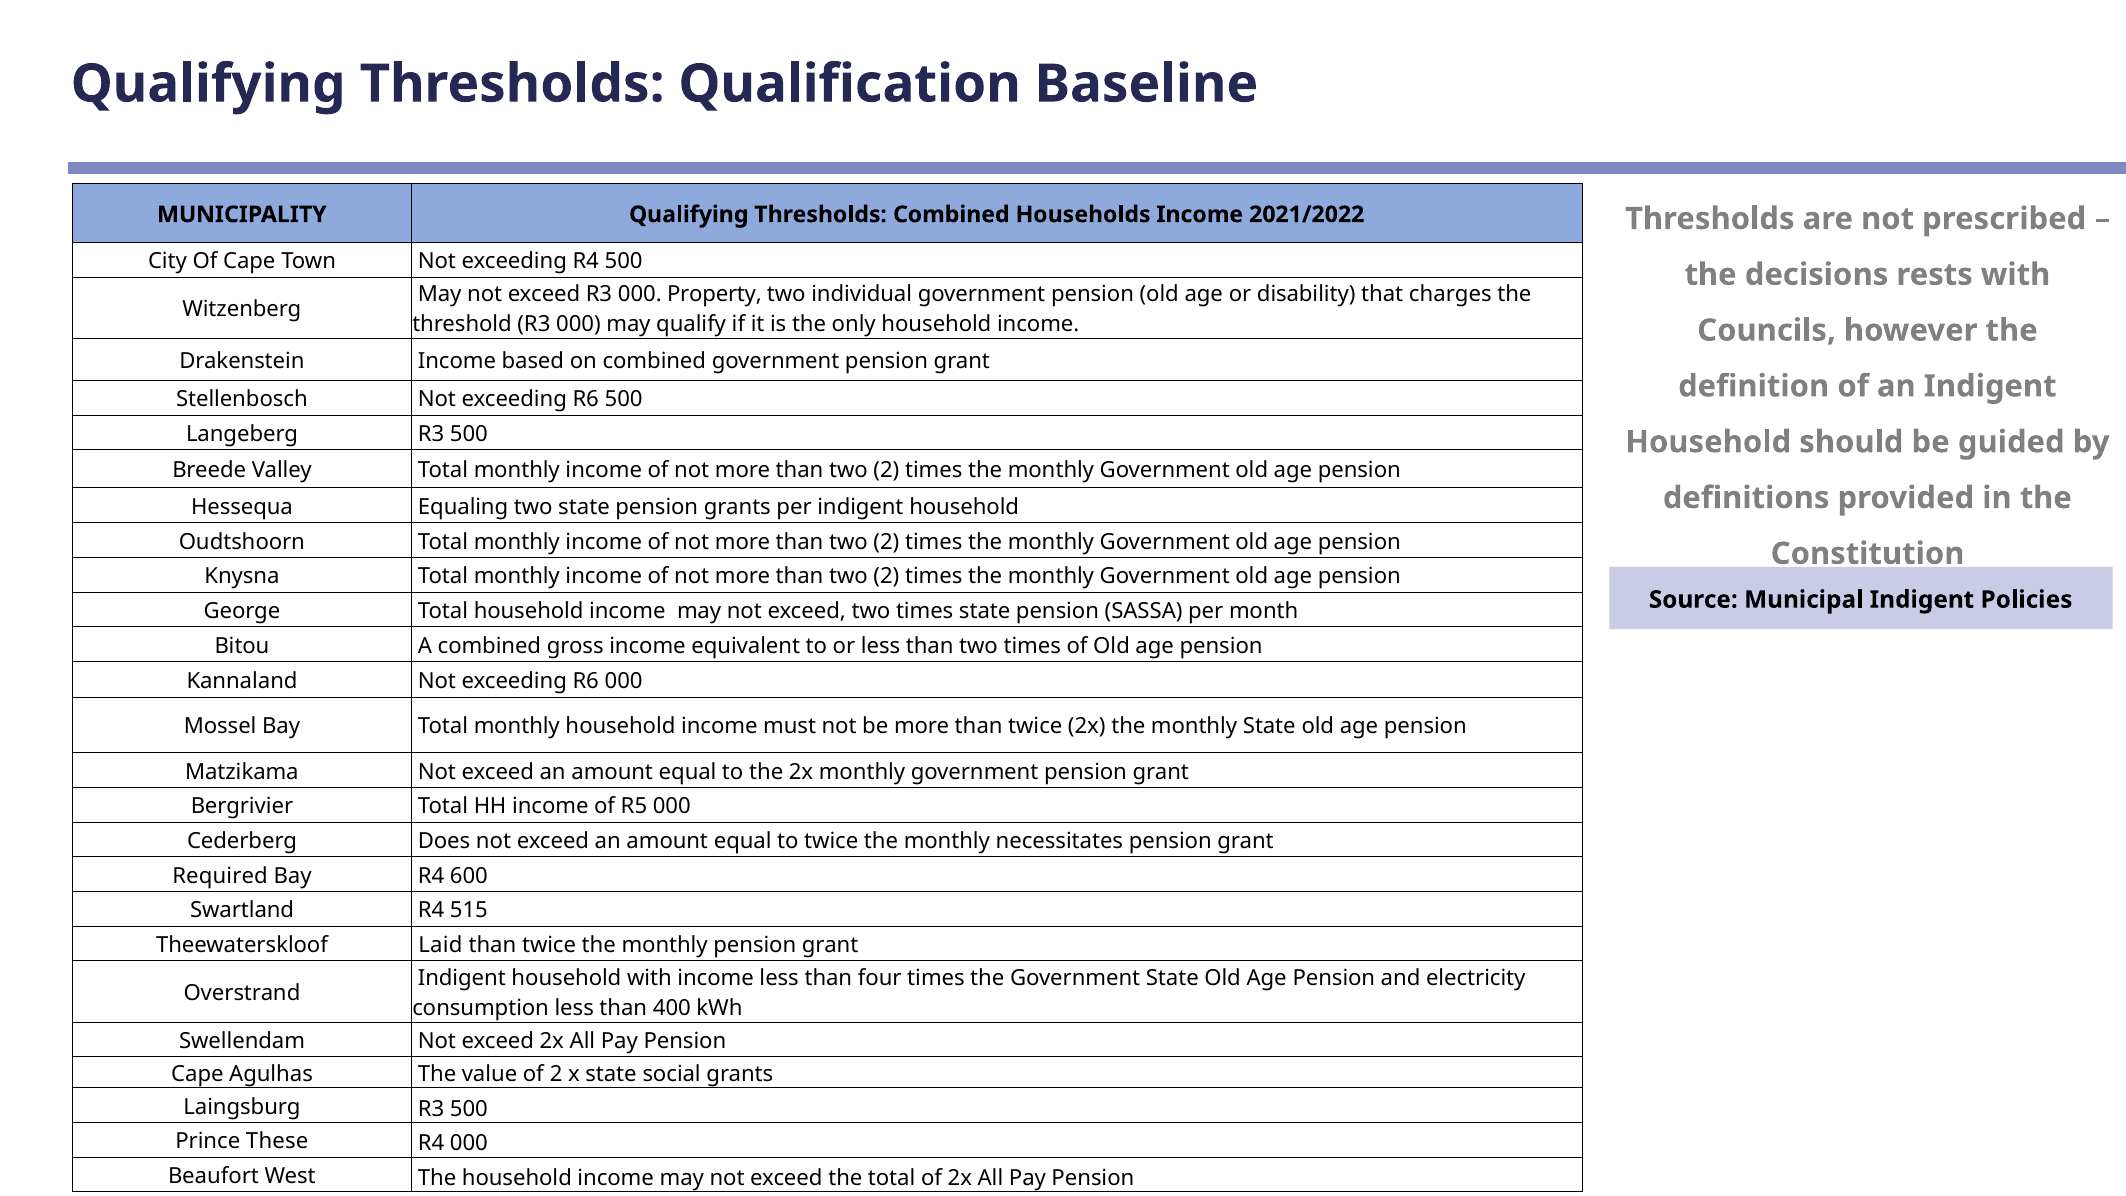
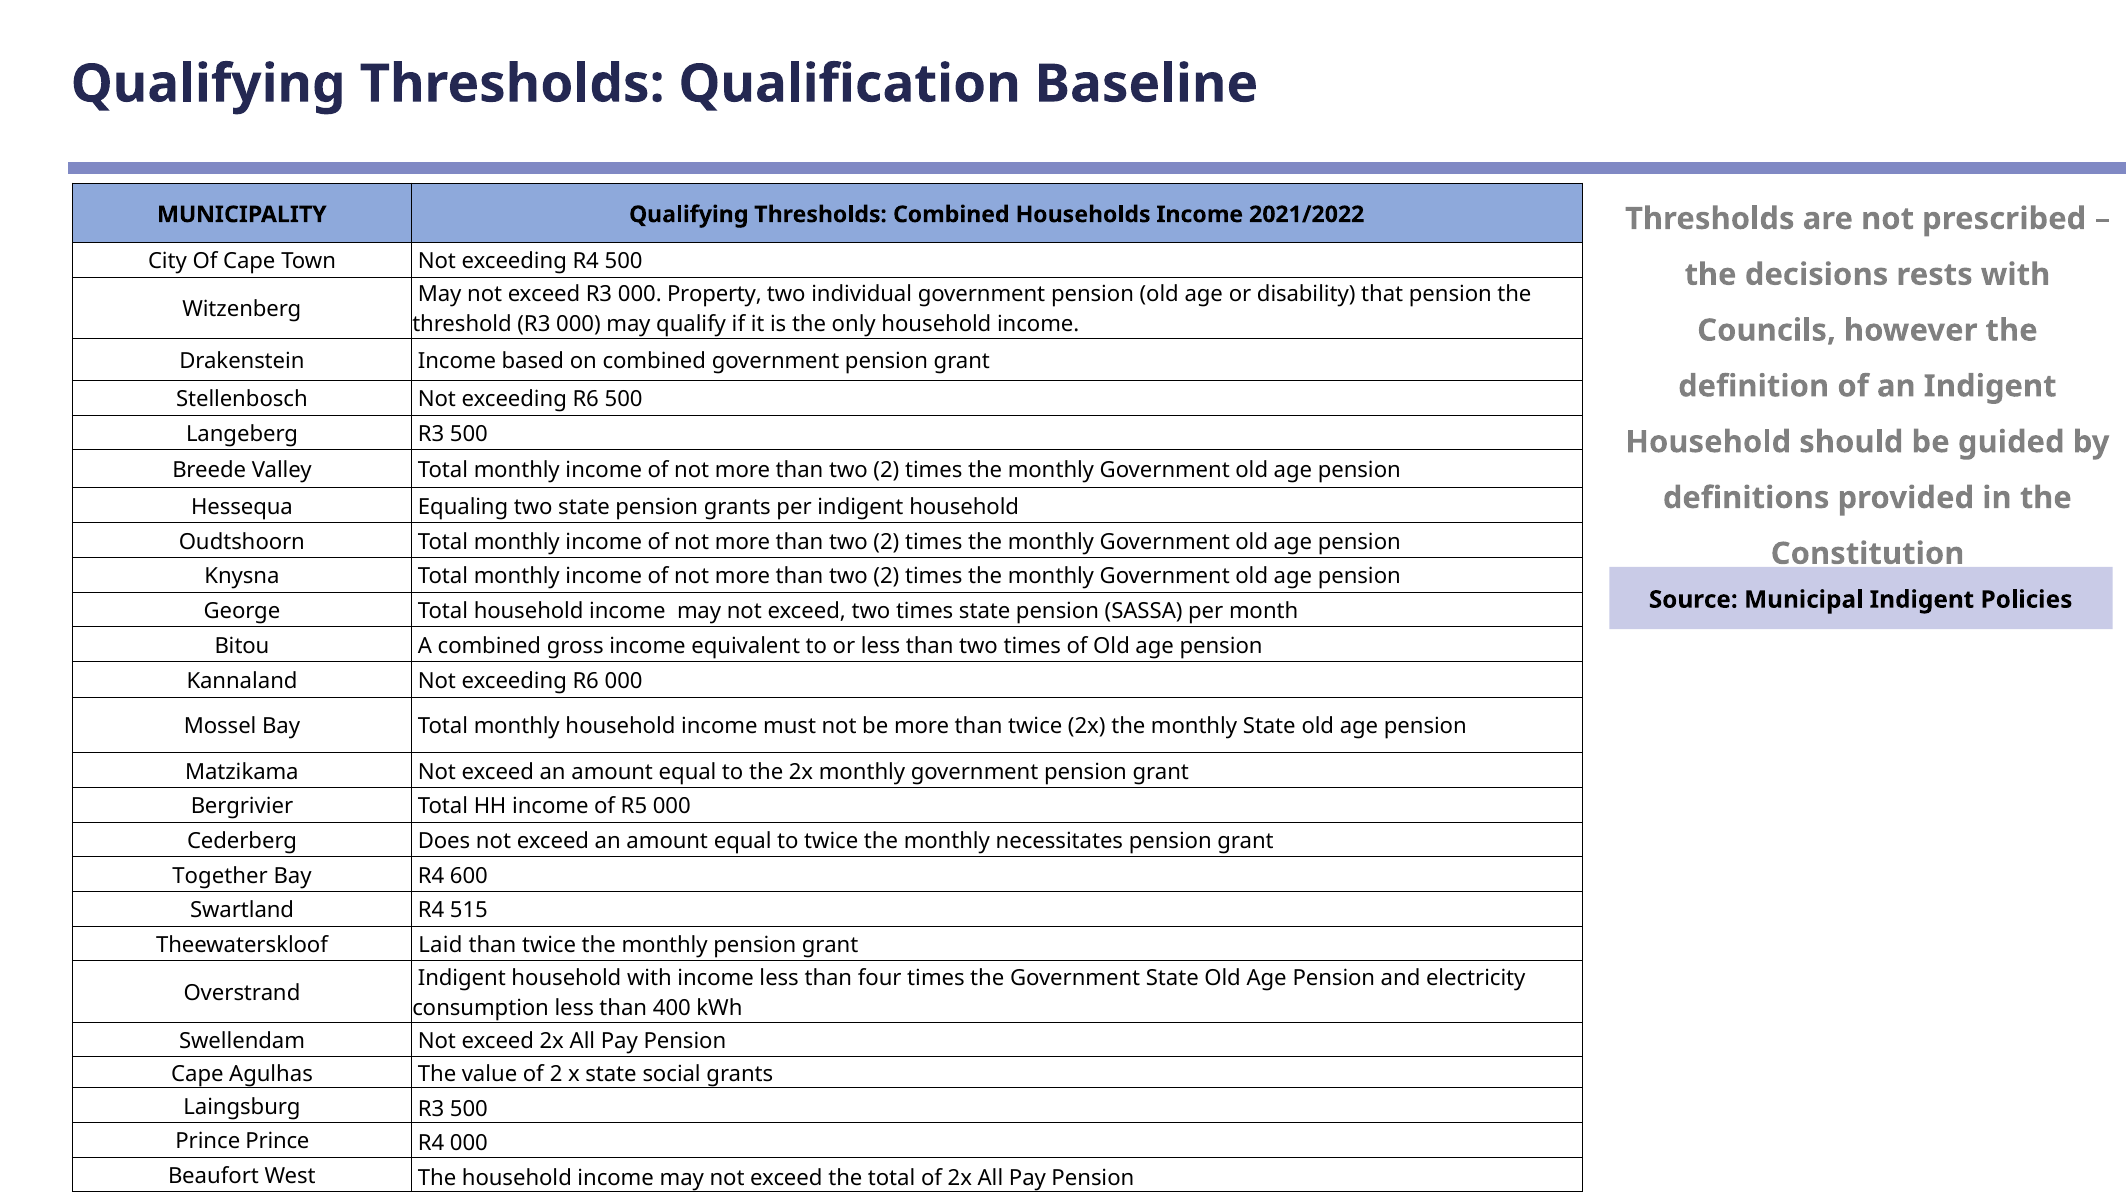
that charges: charges -> pension (1450, 294)
Required: Required -> Together (220, 876)
Prince These: These -> Prince (277, 1142)
